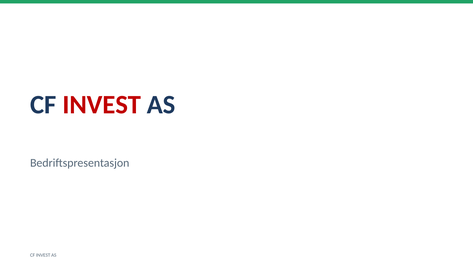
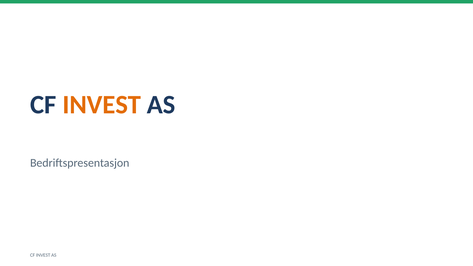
INVEST colour: red -> orange (102, 105)
